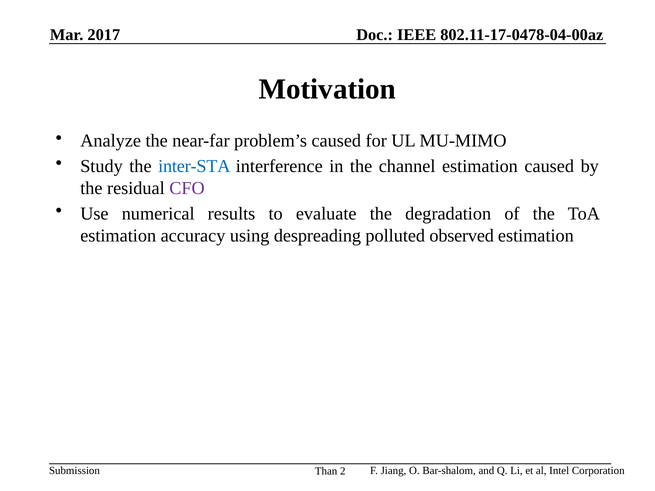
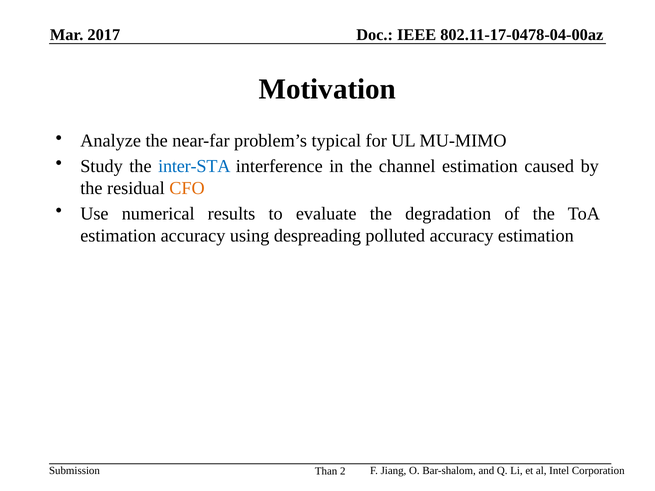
problem’s caused: caused -> typical (336, 141)
CFO colour: purple -> orange (187, 188)
polluted observed: observed -> accuracy (462, 236)
